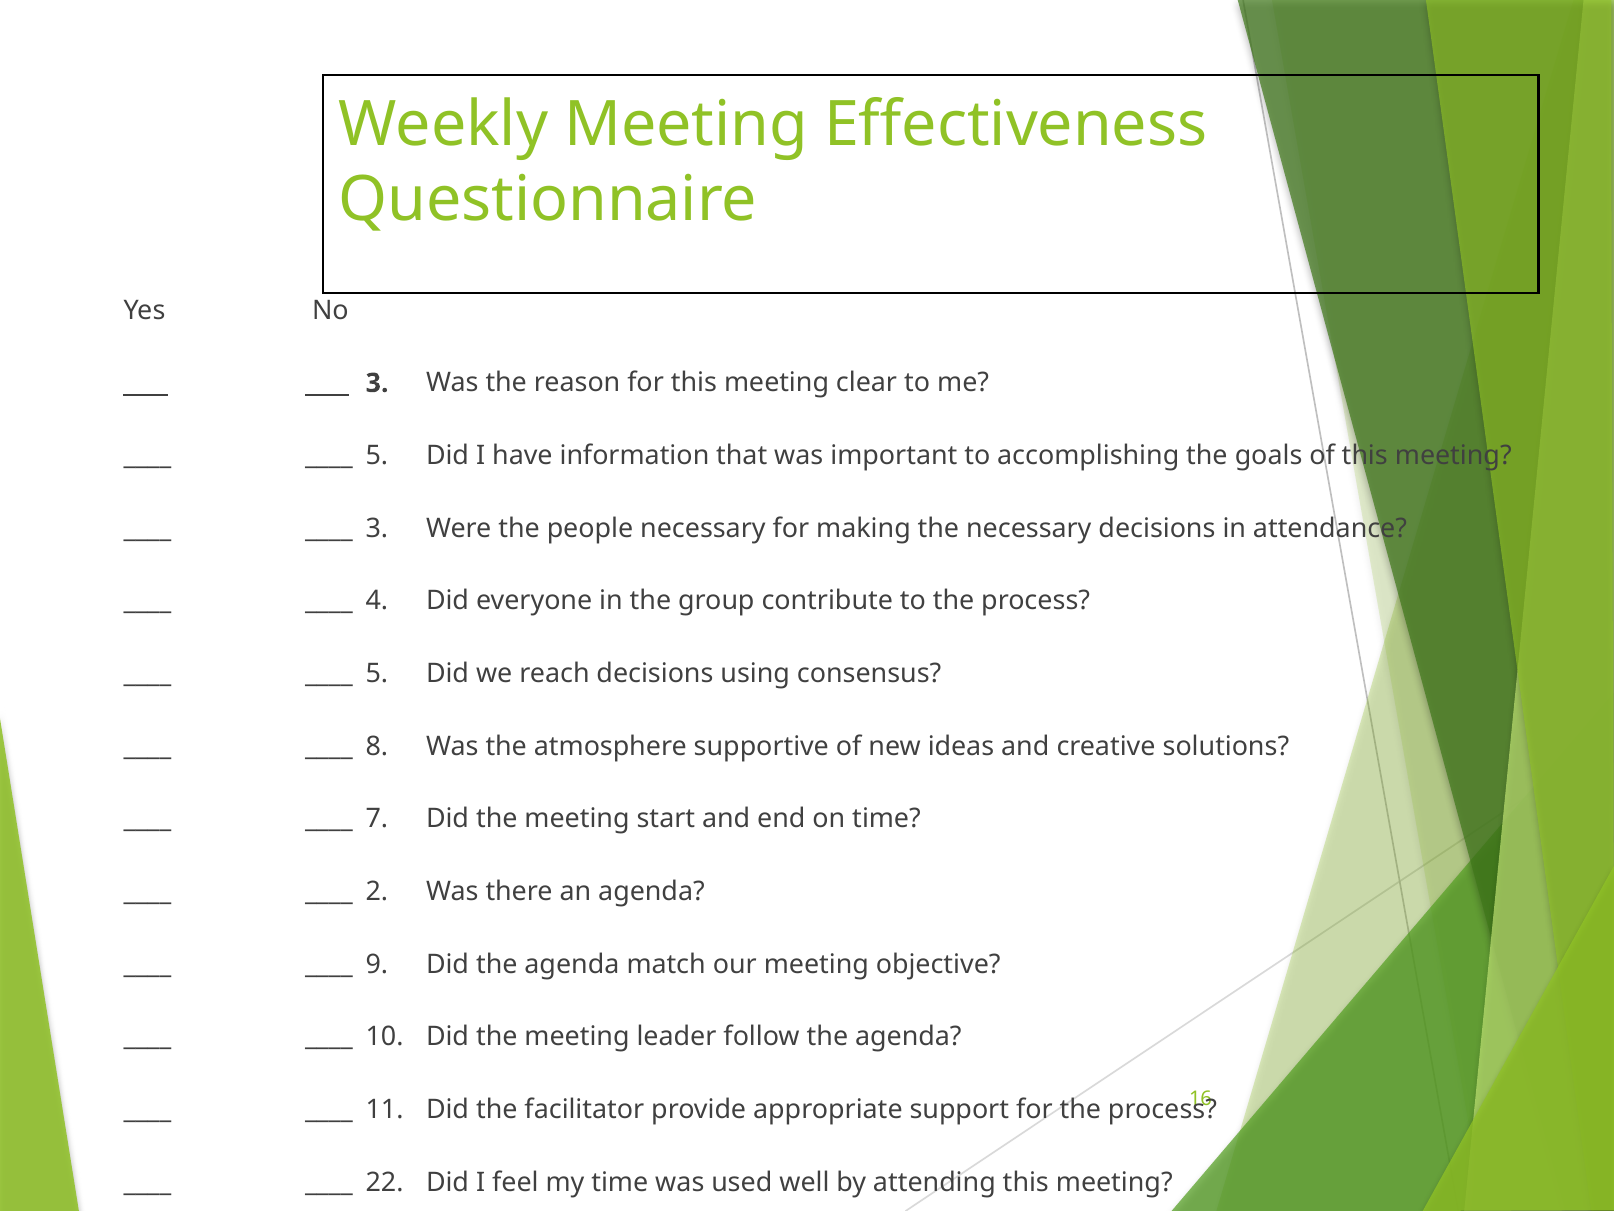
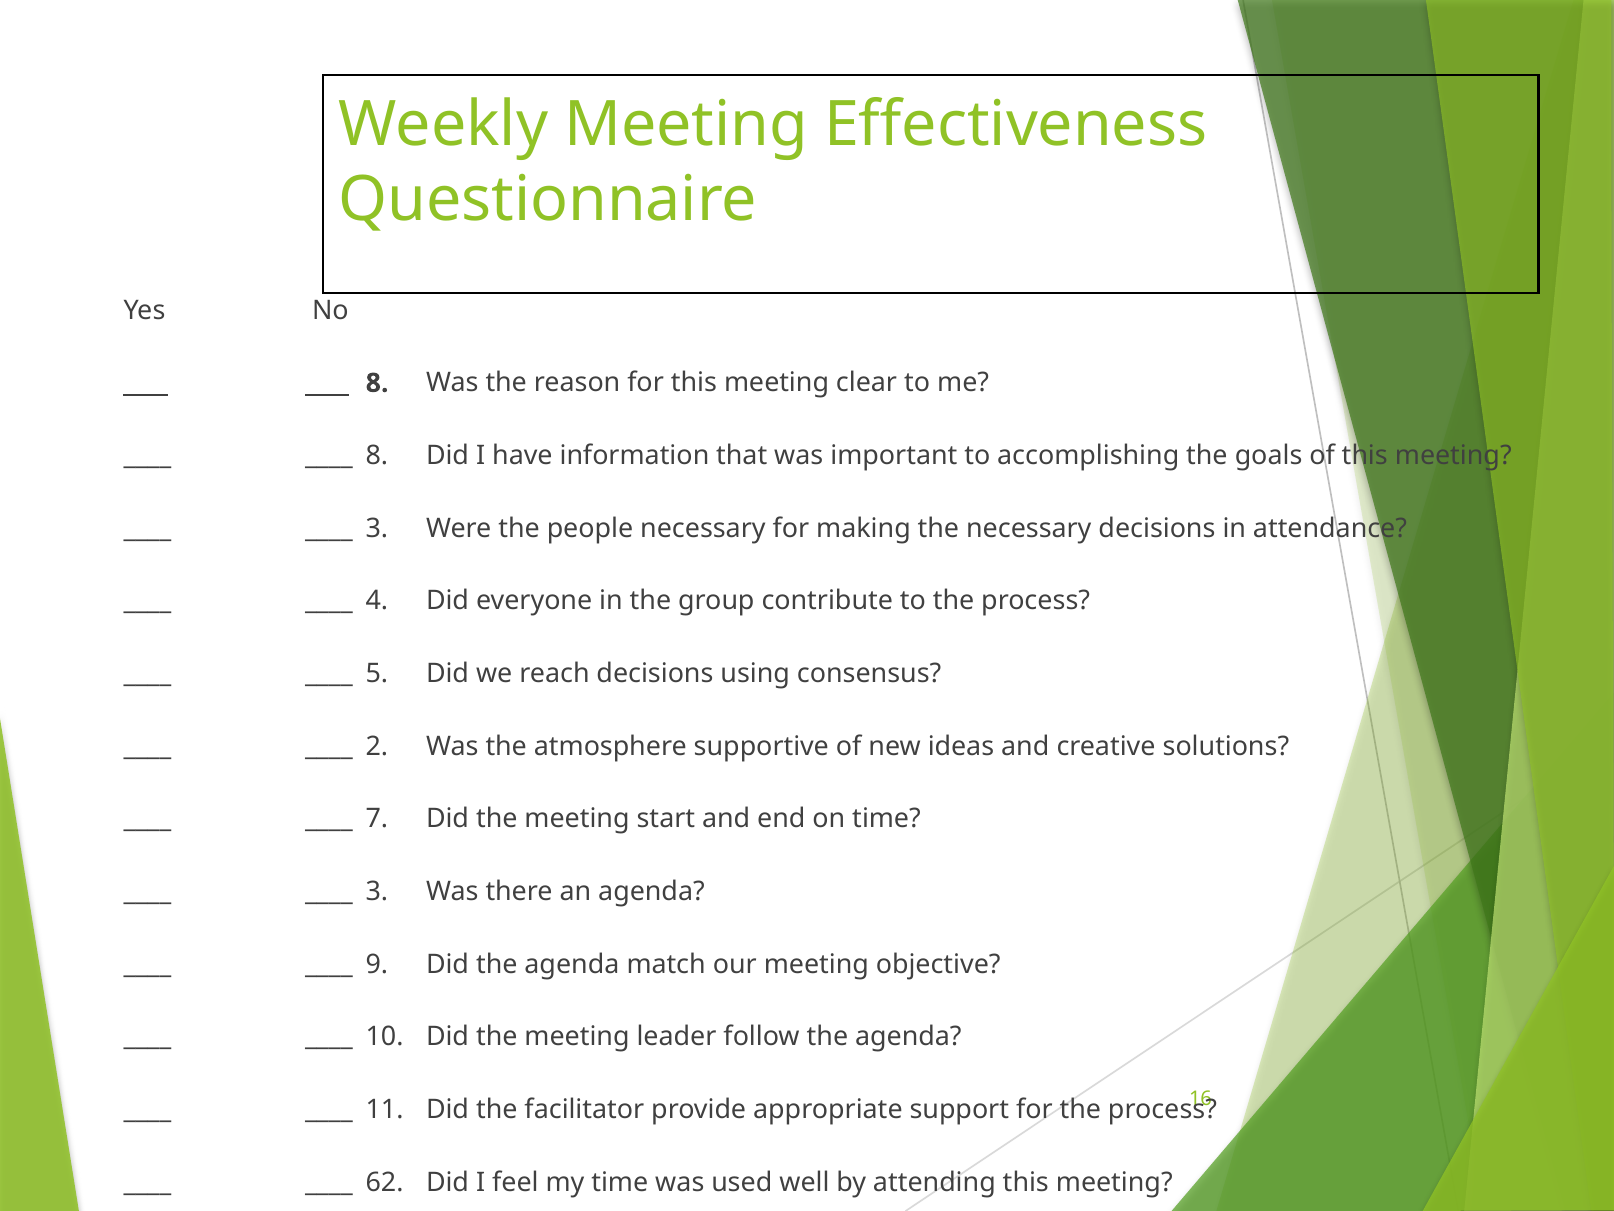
3: 3 -> 8 (377, 383)
5: 5 -> 8 (377, 456)
8: 8 -> 2 (377, 746)
2: 2 -> 3 (377, 891)
22: 22 -> 62 (385, 1182)
